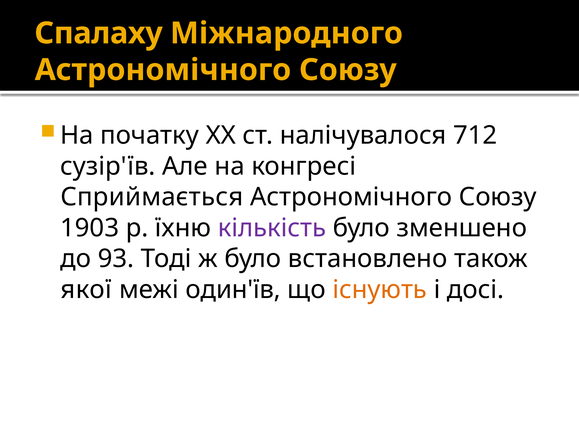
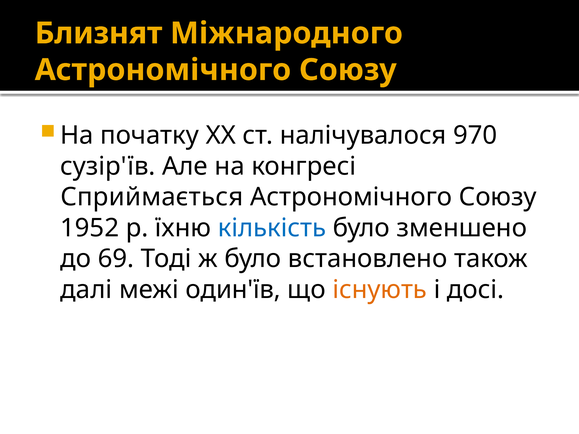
Спалаху: Спалаху -> Близнят (99, 33)
712: 712 -> 970 (475, 135)
1903: 1903 -> 1952 (90, 228)
кількість colour: purple -> blue (272, 228)
93: 93 -> 69 (116, 259)
якої: якої -> далі (86, 290)
